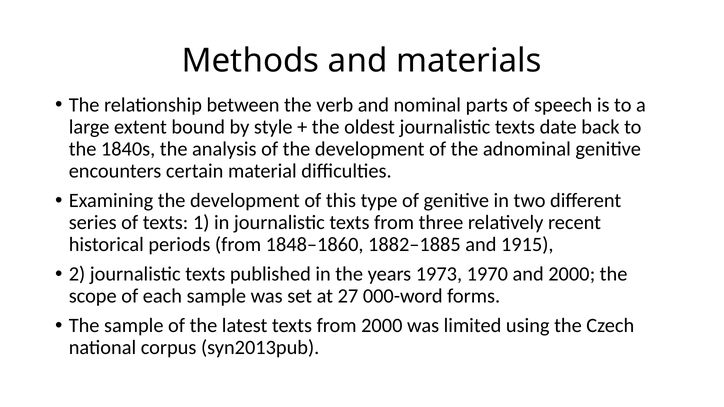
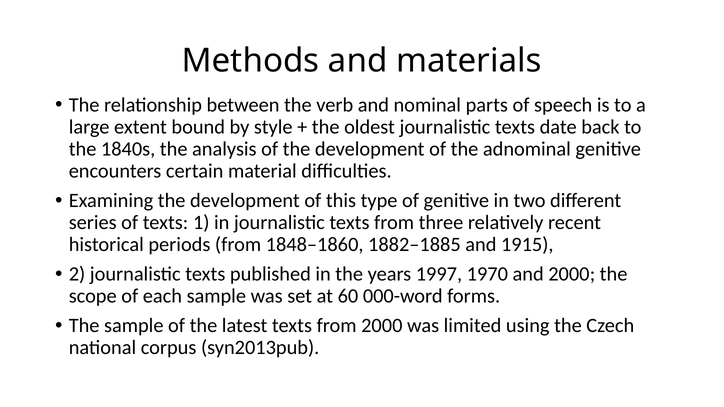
1973: 1973 -> 1997 (439, 274)
27: 27 -> 60 (348, 296)
